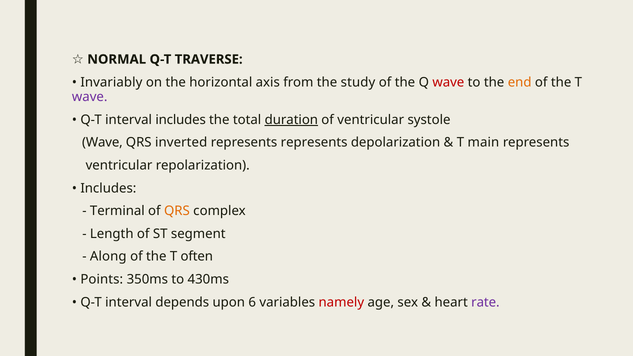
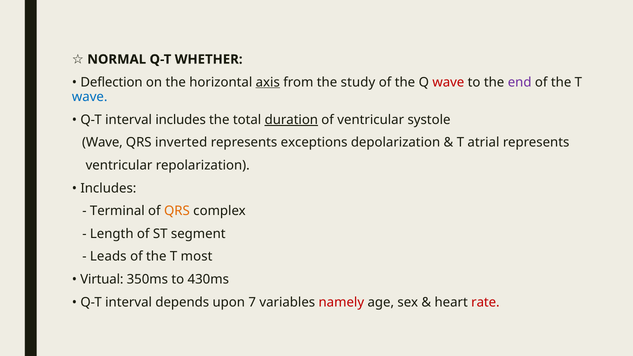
TRAVERSE: TRAVERSE -> WHETHER (209, 59)
Invariably: Invariably -> Deflection (111, 82)
axis underline: none -> present (268, 82)
end colour: orange -> purple (520, 82)
wave colour: purple -> blue (90, 97)
represents represents: represents -> exceptions (314, 143)
main: main -> atrial (483, 143)
Along: Along -> Leads (108, 257)
often: often -> most (197, 257)
Points: Points -> Virtual (102, 279)
6: 6 -> 7 (252, 302)
rate colour: purple -> red (485, 302)
